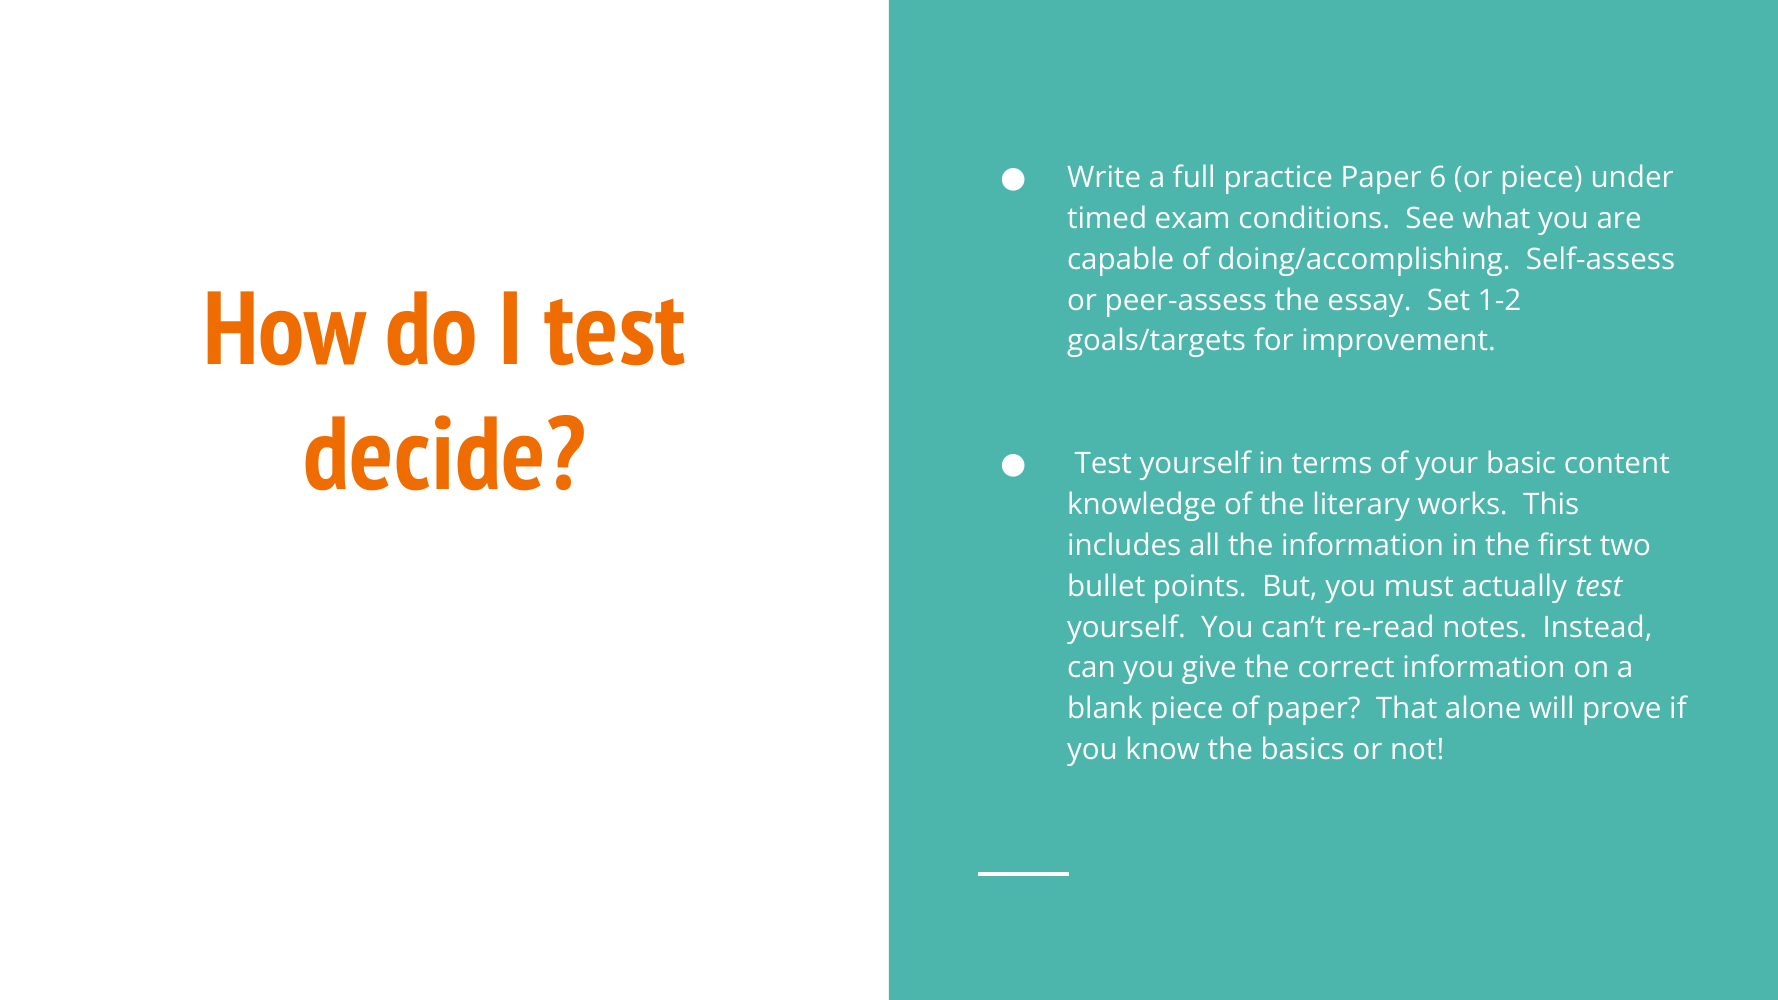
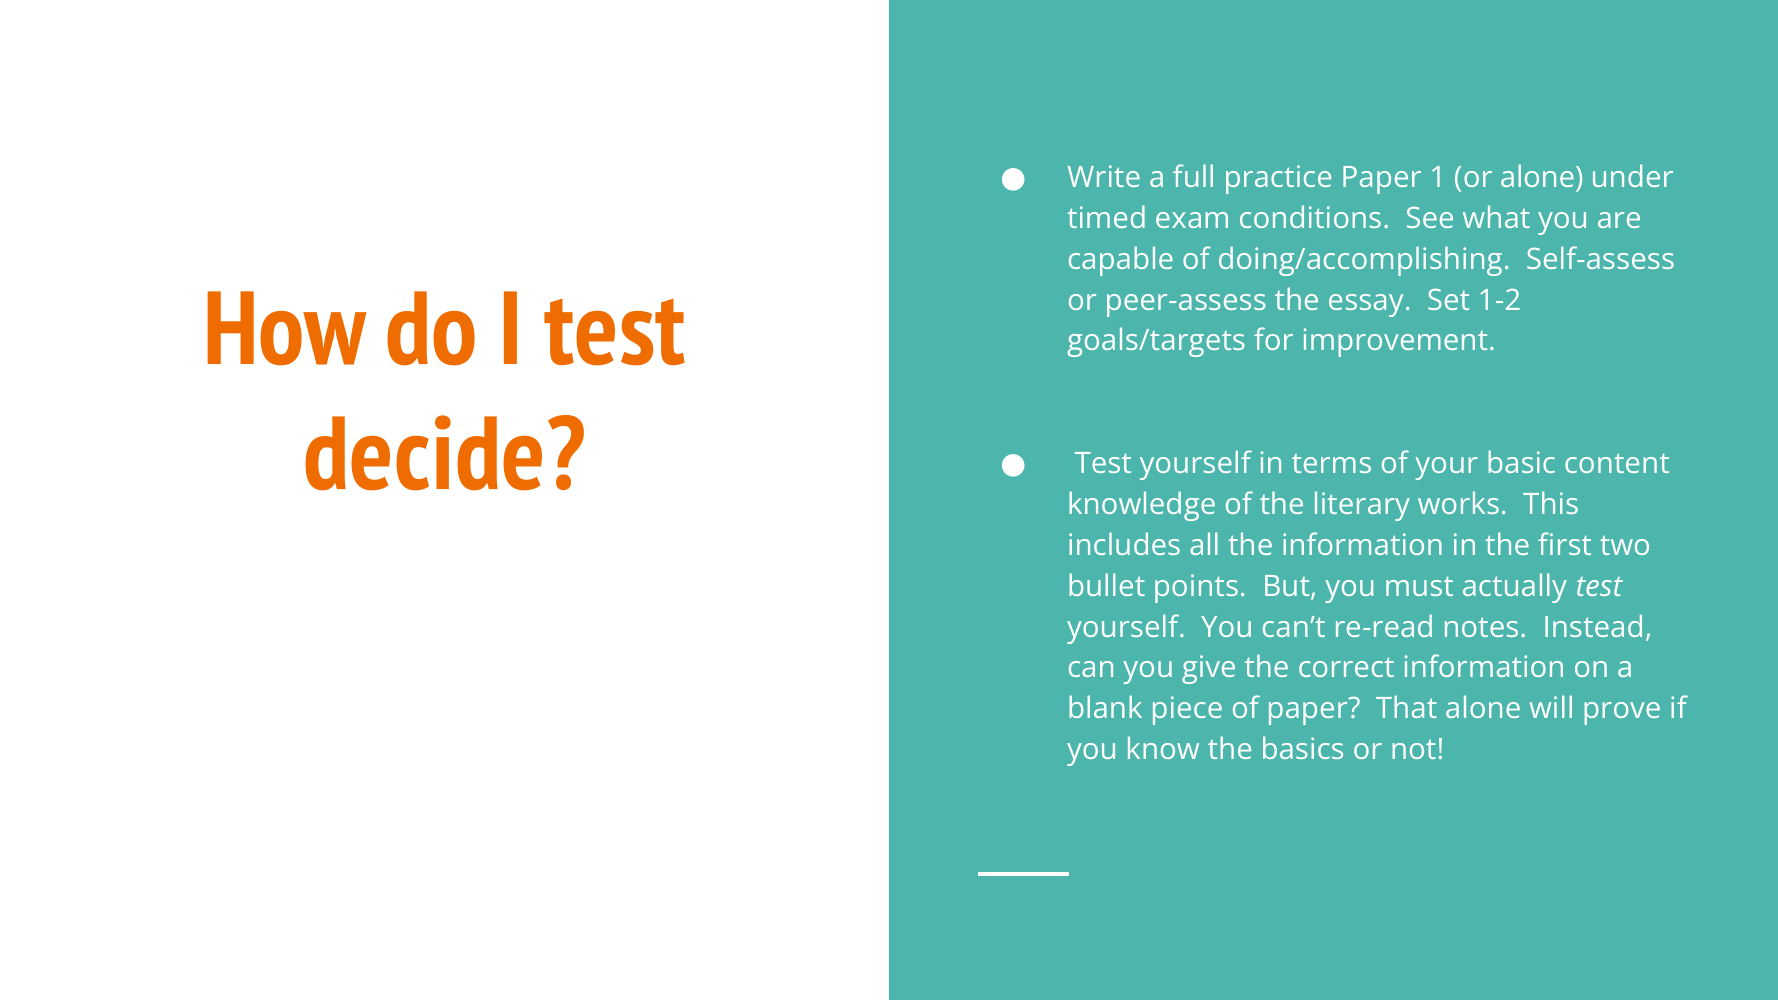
6: 6 -> 1 (1438, 178)
or piece: piece -> alone (1542, 178)
